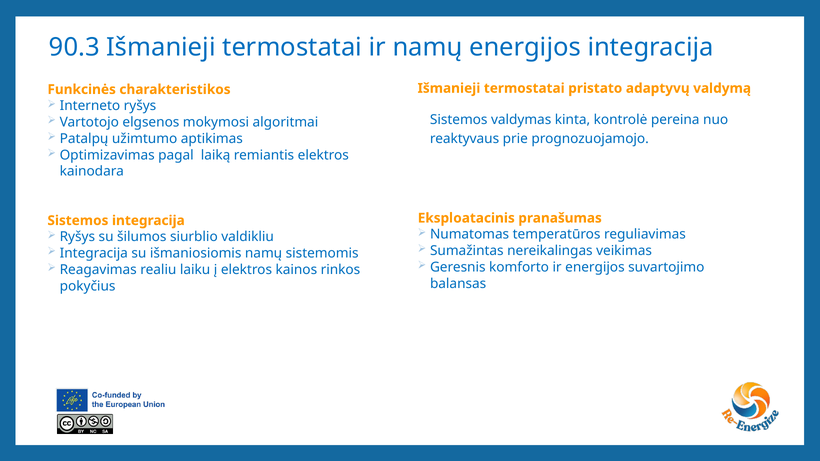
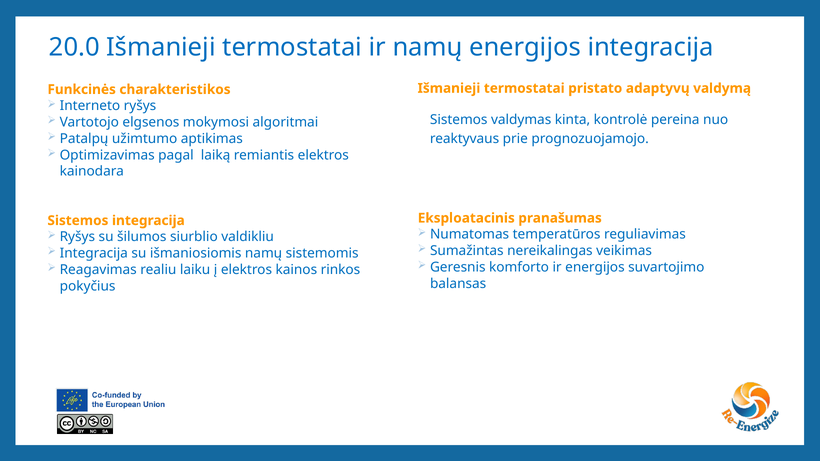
90.3: 90.3 -> 20.0 (74, 47)
